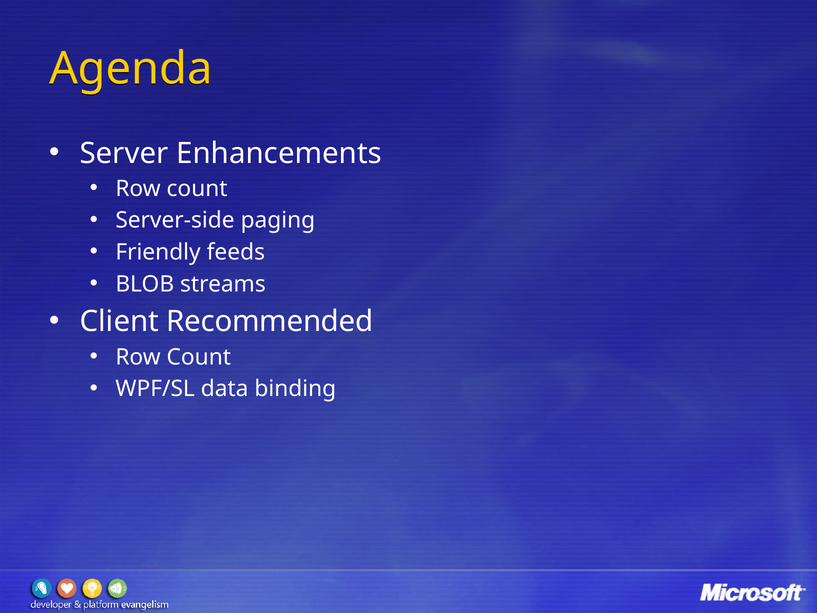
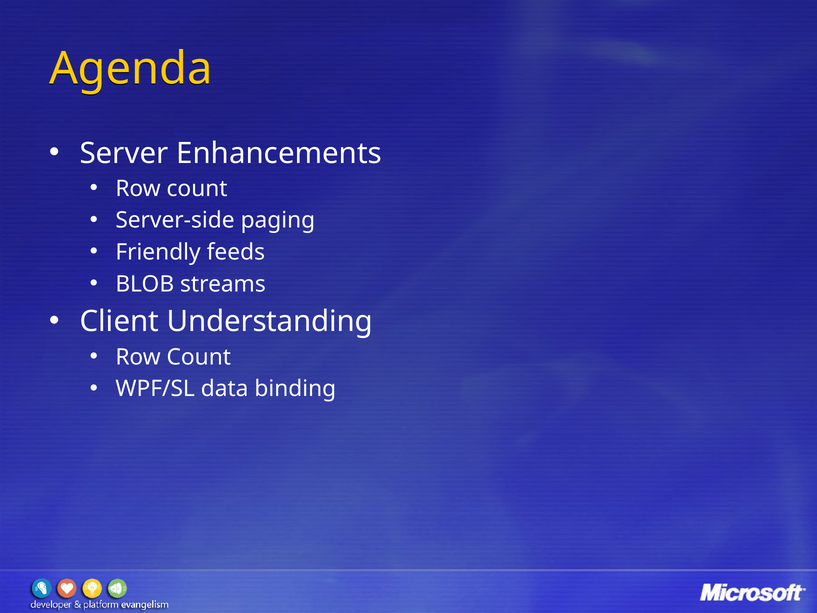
Recommended: Recommended -> Understanding (270, 322)
